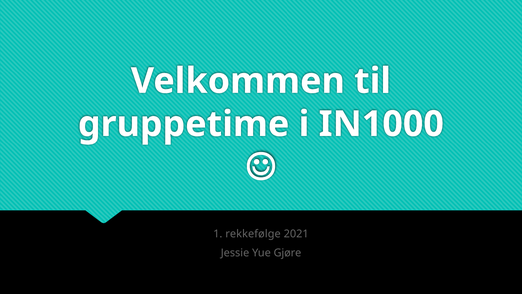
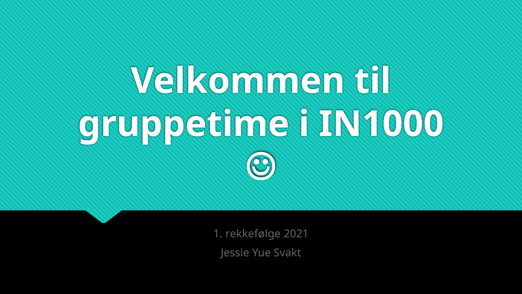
Gjøre: Gjøre -> Svakt (287, 253)
